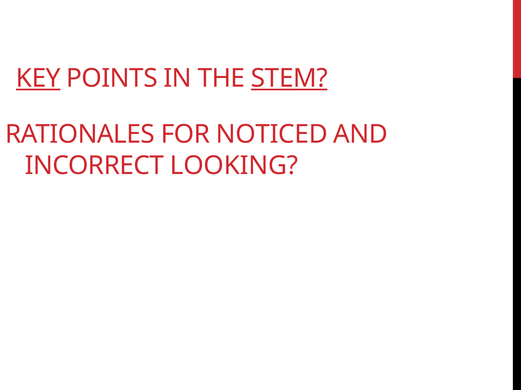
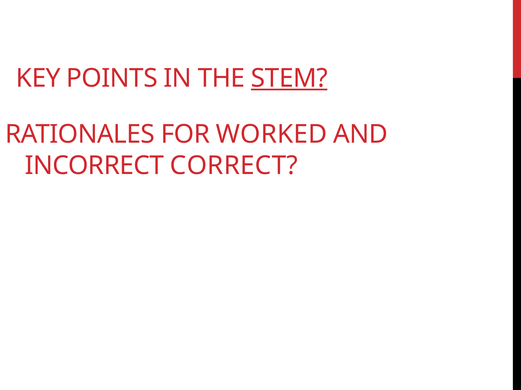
KEY underline: present -> none (38, 78)
NOTICED: NOTICED -> WORKED (272, 135)
LOOKING: LOOKING -> CORRECT (234, 166)
